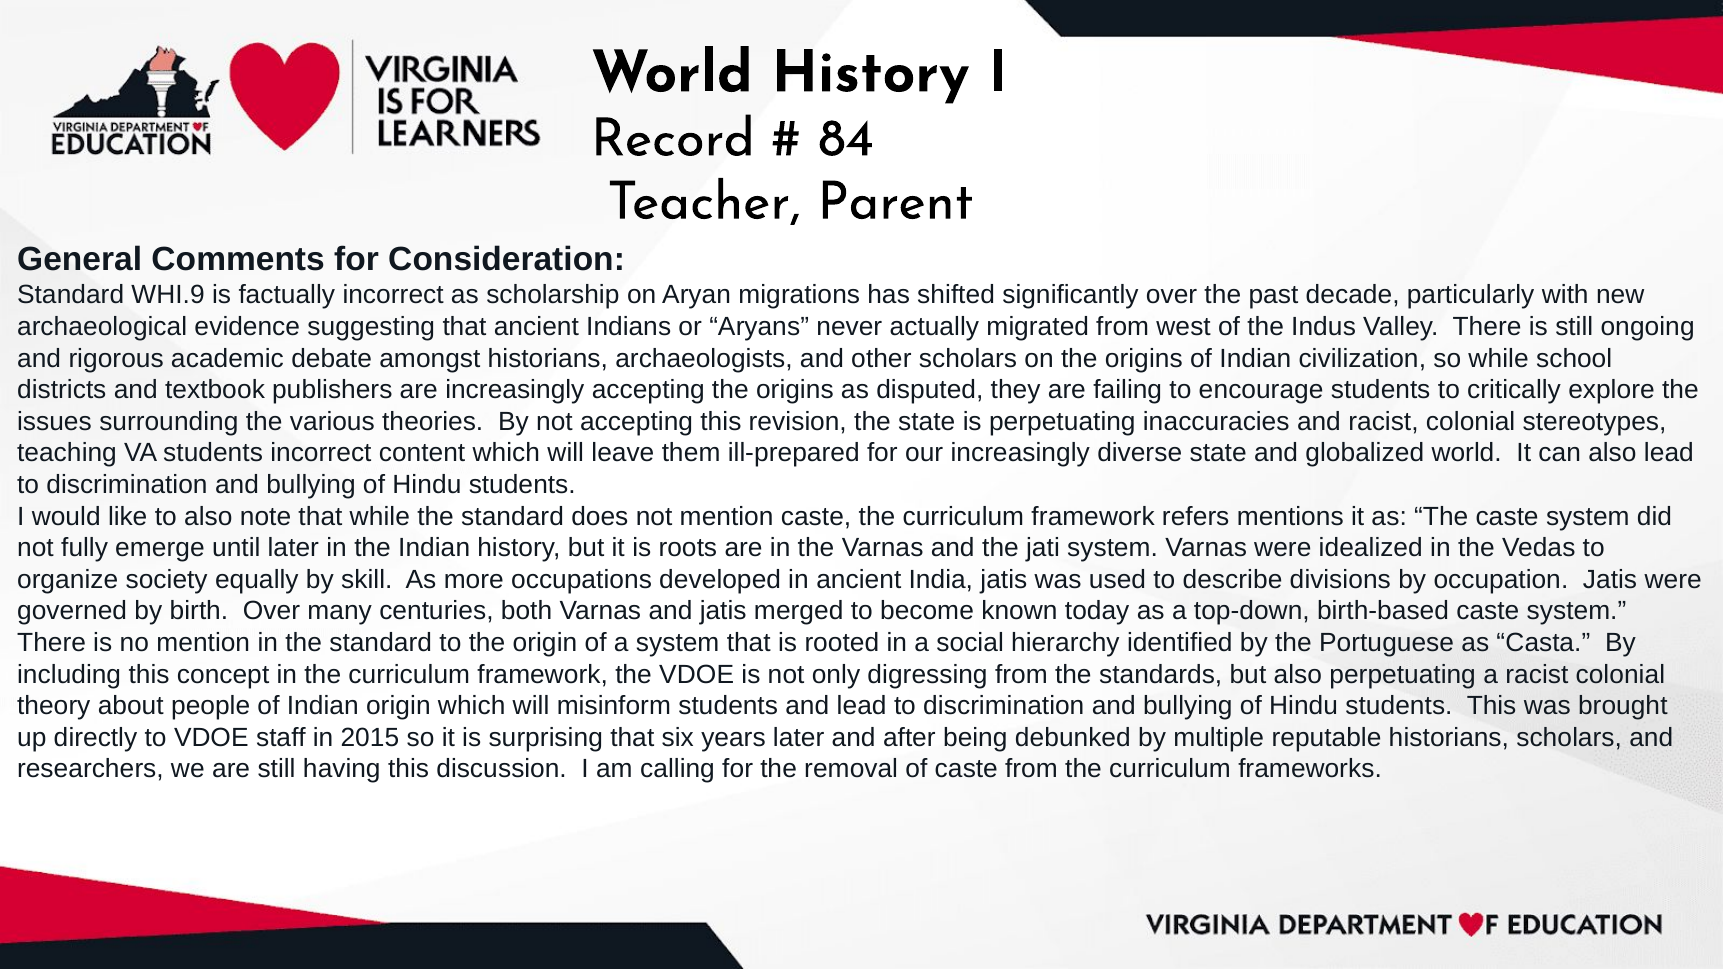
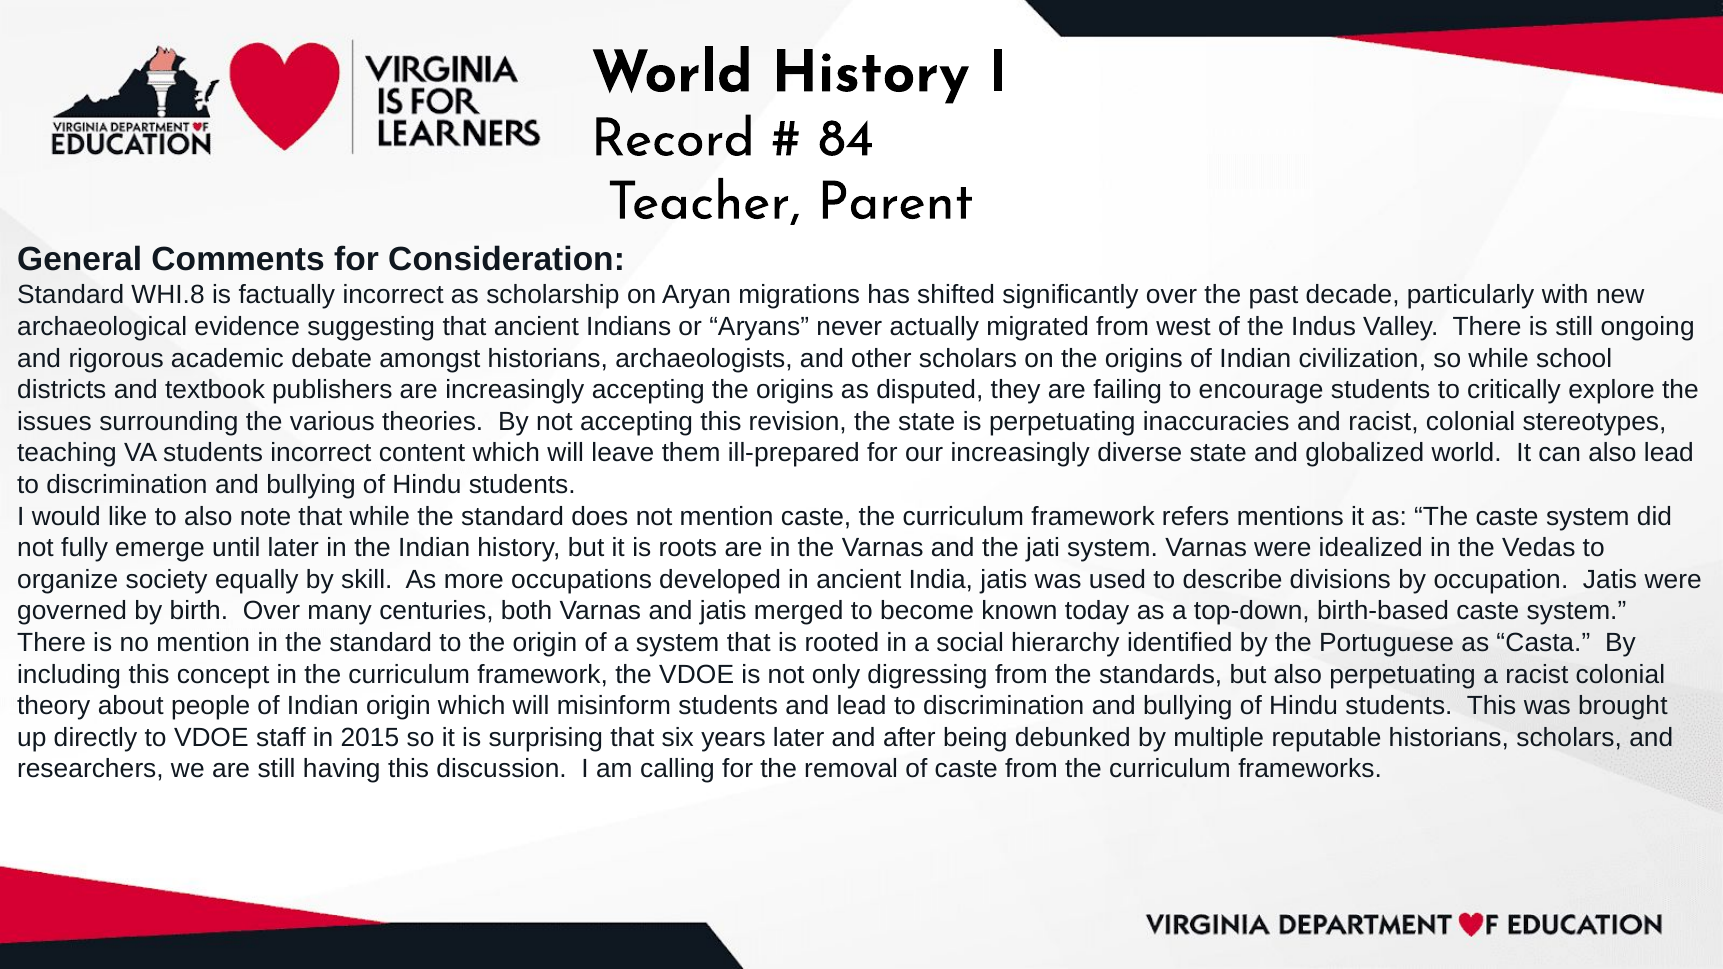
WHI.9: WHI.9 -> WHI.8 (168, 295)
